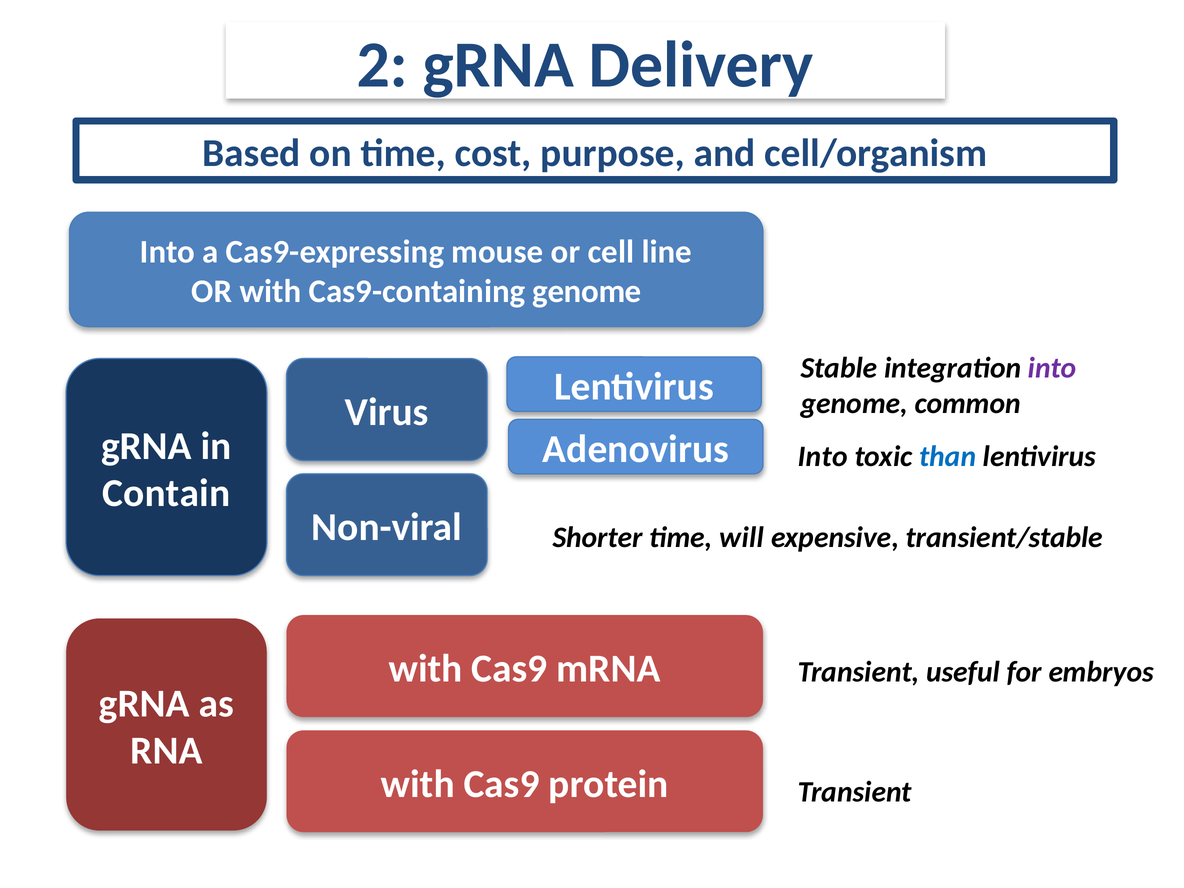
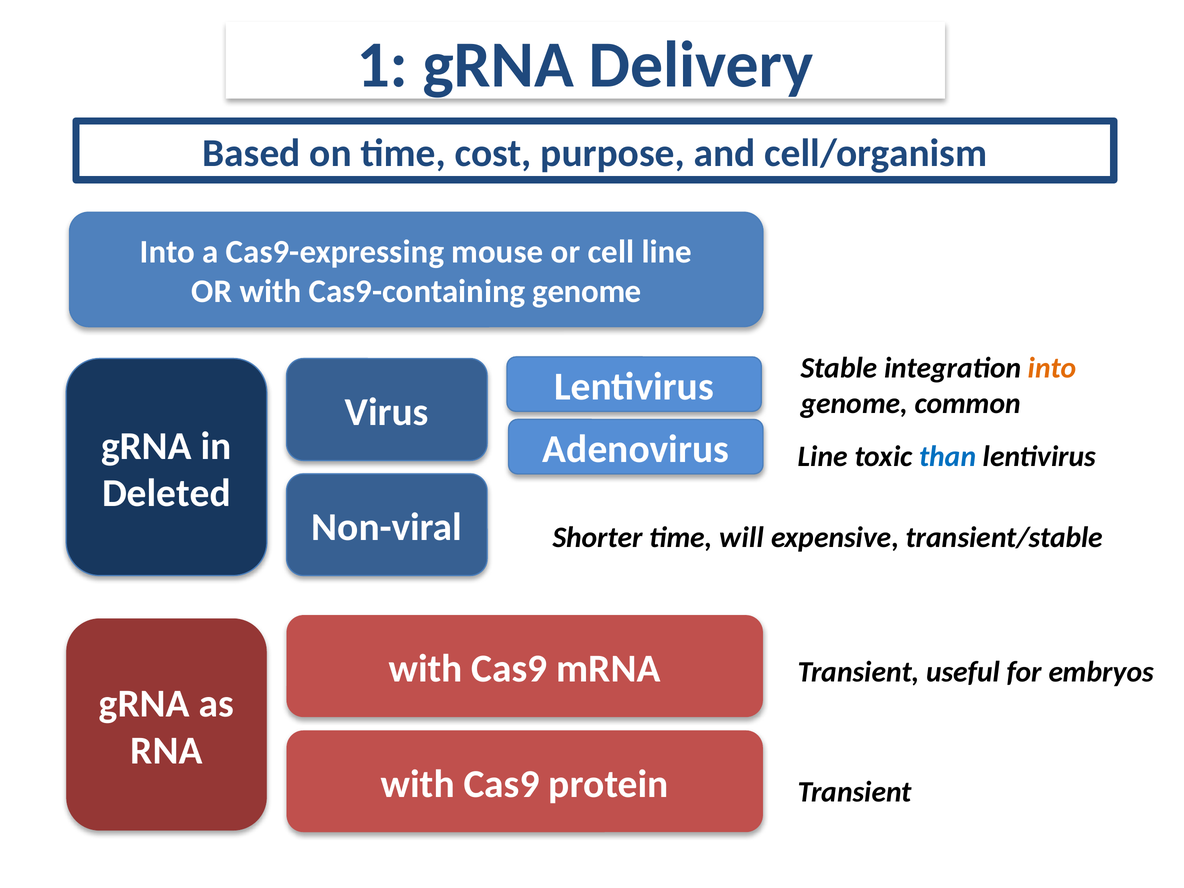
2: 2 -> 1 (382, 65)
into colour: purple -> orange (1052, 368)
Into: Into -> Line (823, 457)
Contain: Contain -> Deleted (166, 493)
